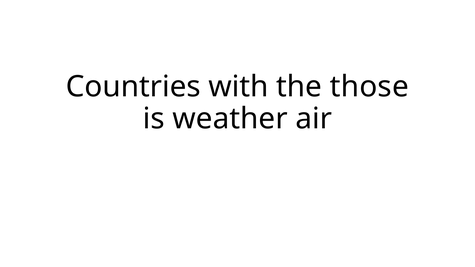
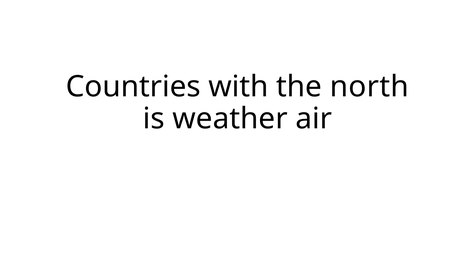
those: those -> north (369, 87)
